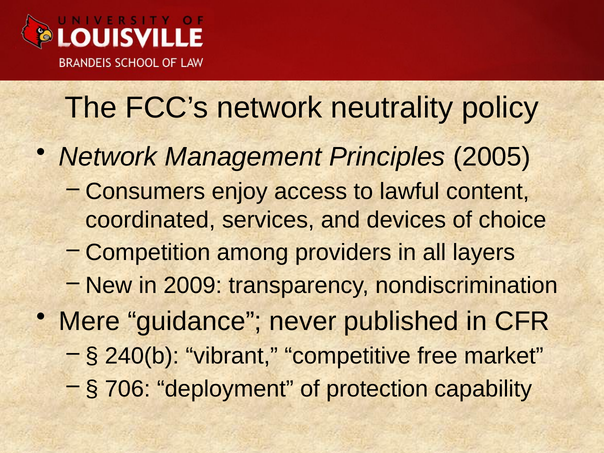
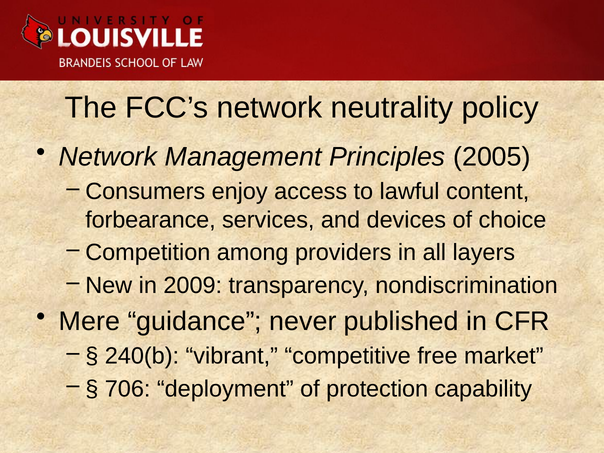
coordinated: coordinated -> forbearance (151, 220)
